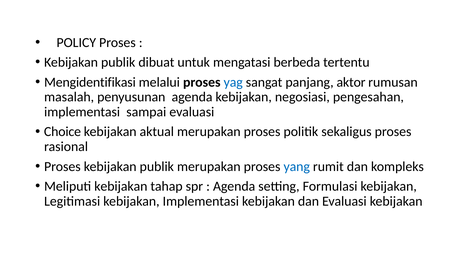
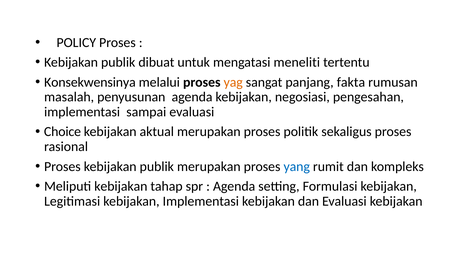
berbeda: berbeda -> meneliti (297, 62)
Mengidentifikasi: Mengidentifikasi -> Konsekwensinya (90, 82)
yag colour: blue -> orange (233, 82)
aktor: aktor -> fakta (351, 82)
